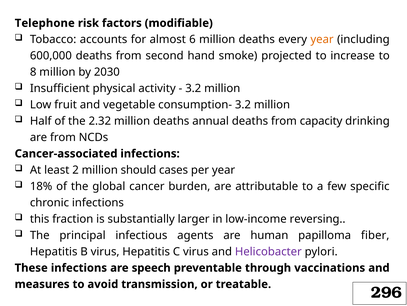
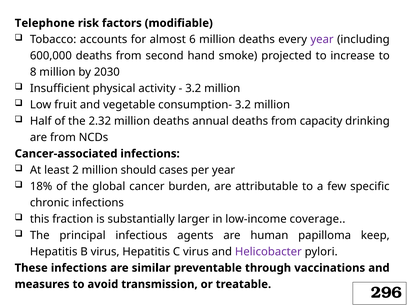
year colour: orange -> purple (322, 39)
reversing: reversing -> coverage (317, 218)
fiber: fiber -> keep (375, 235)
speech: speech -> similar (151, 267)
